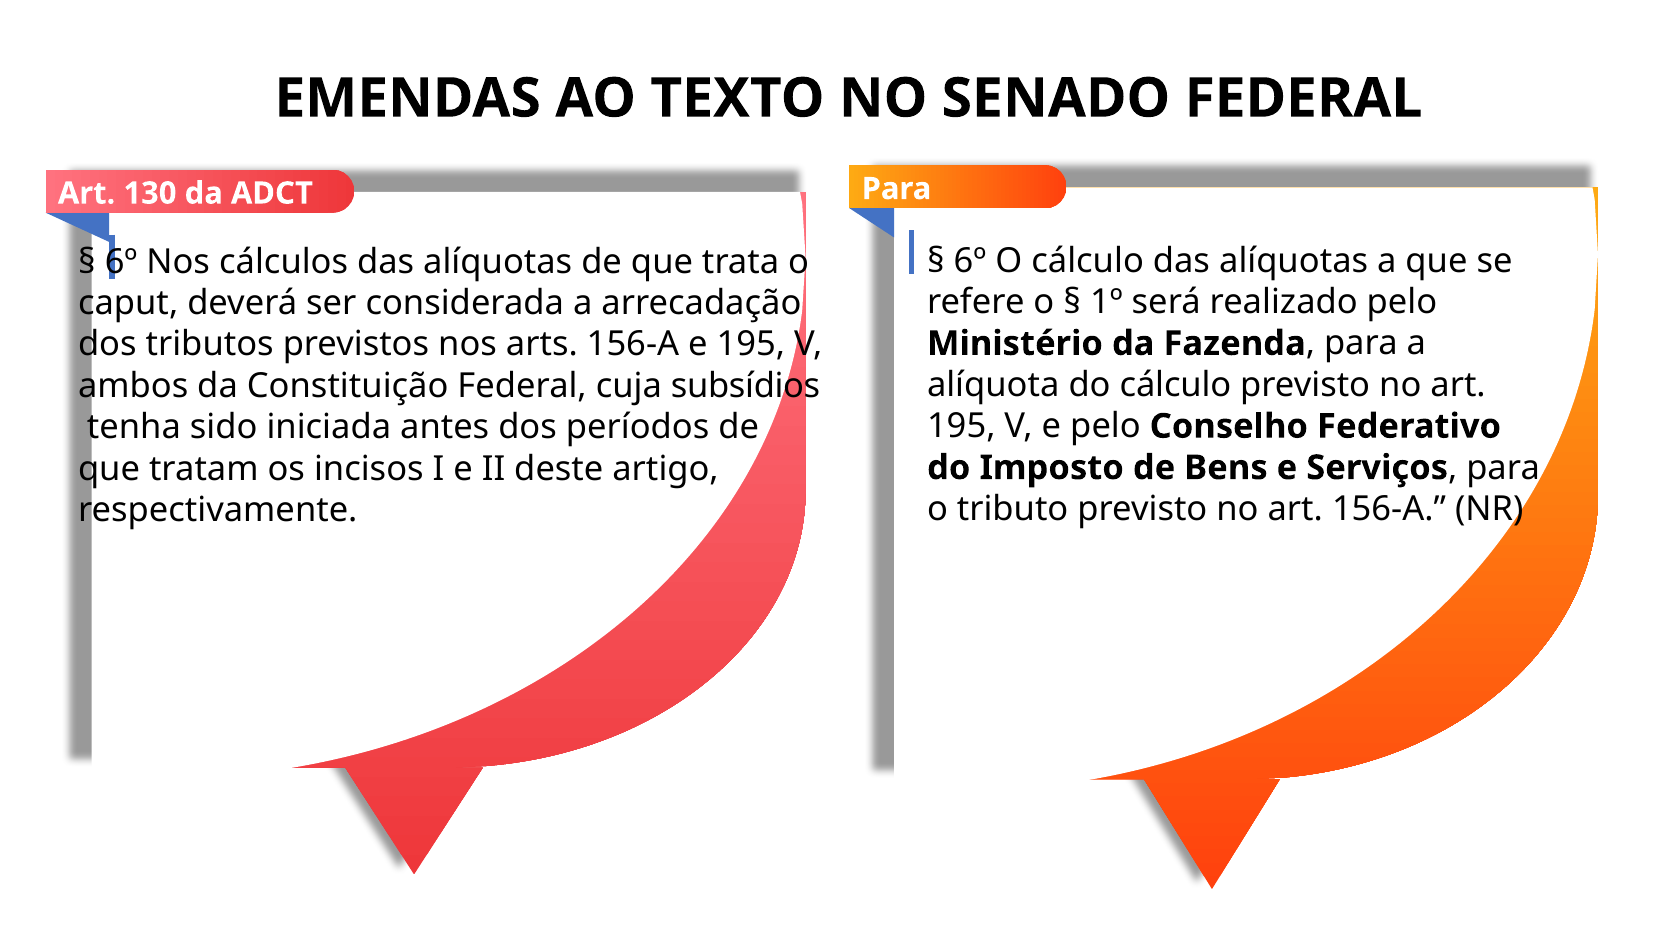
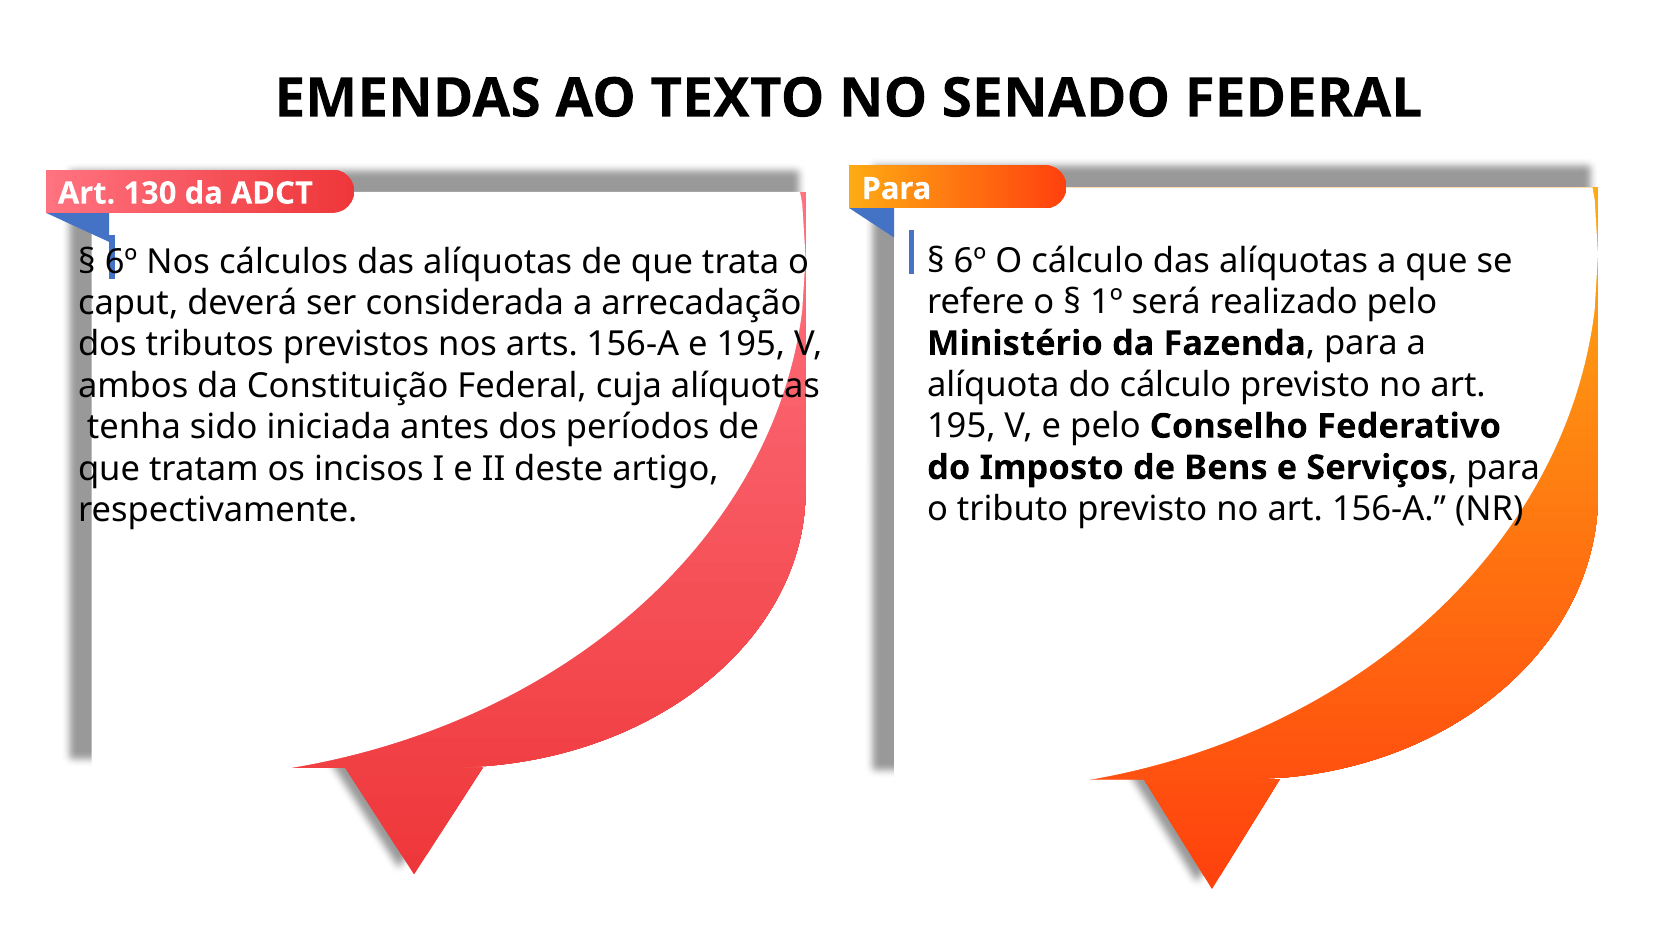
cuja subsídios: subsídios -> alíquotas (745, 386)
